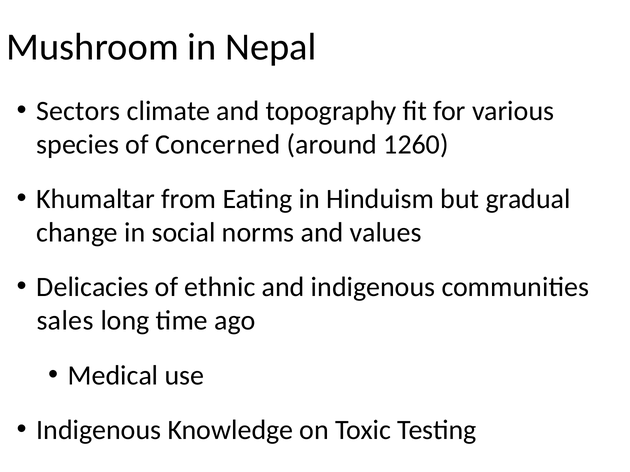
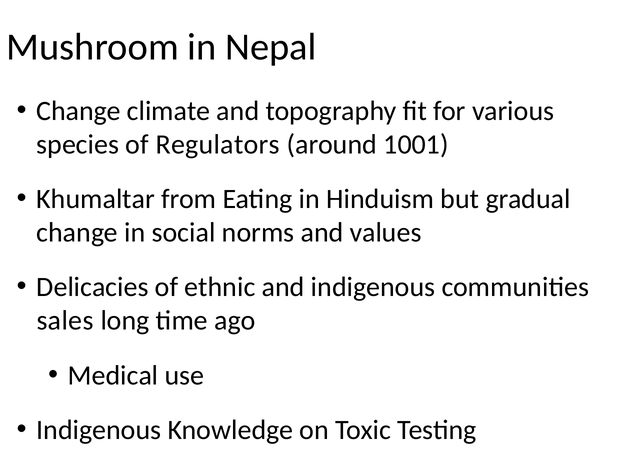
Sectors: Sectors -> Change (78, 111)
Concerned: Concerned -> Regulators (218, 145)
1260: 1260 -> 1001 (416, 145)
